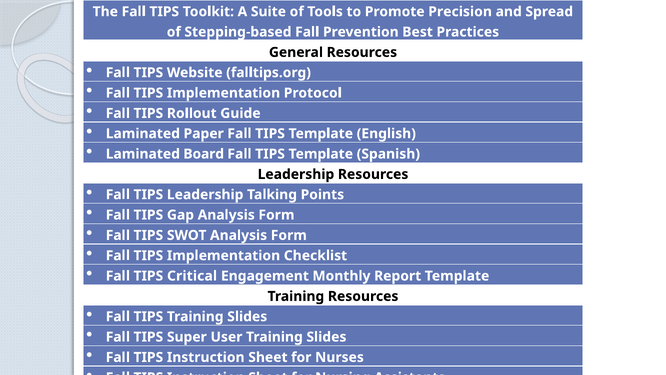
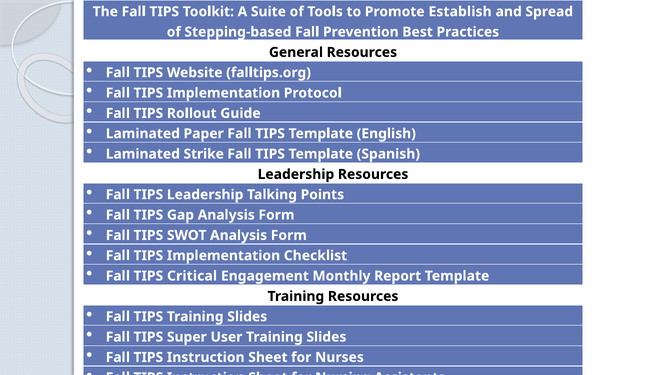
Precision: Precision -> Establish (460, 12)
Board: Board -> Strike (204, 154)
